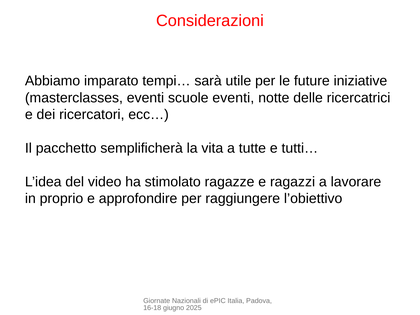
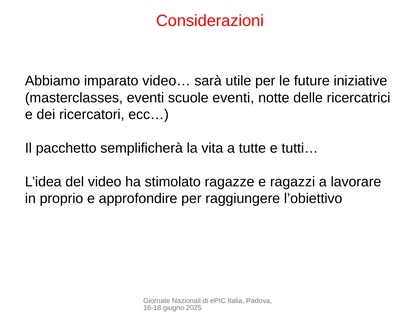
tempi…: tempi… -> video… (166, 81)
